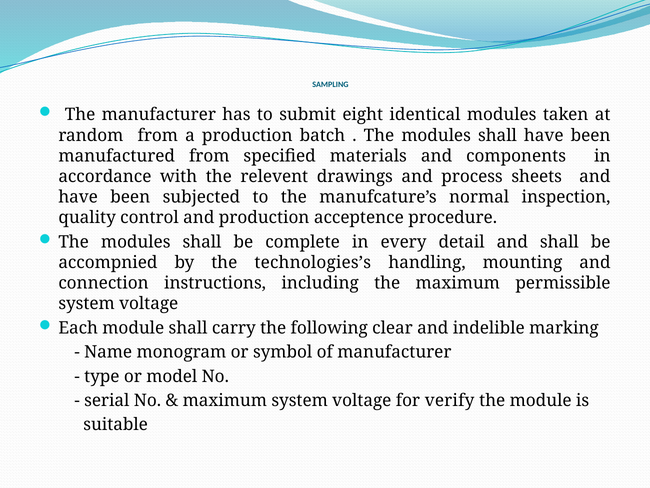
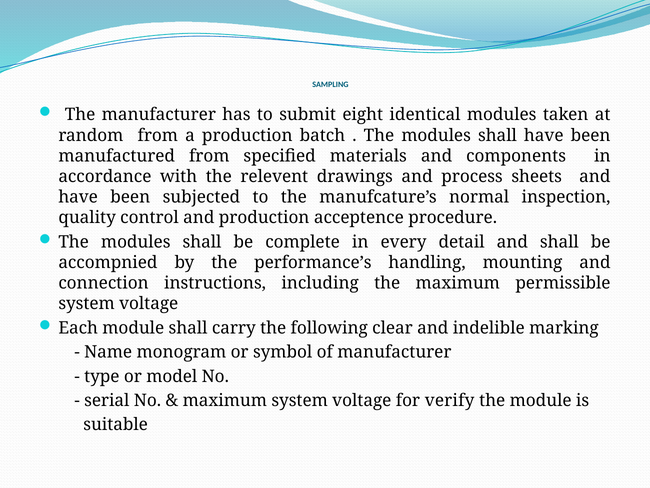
technologies’s: technologies’s -> performance’s (313, 262)
